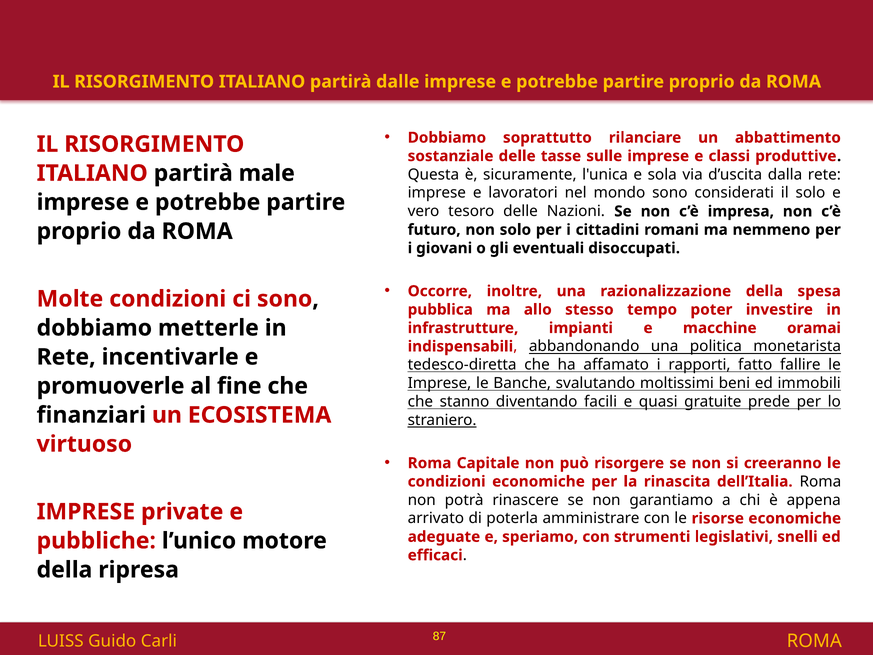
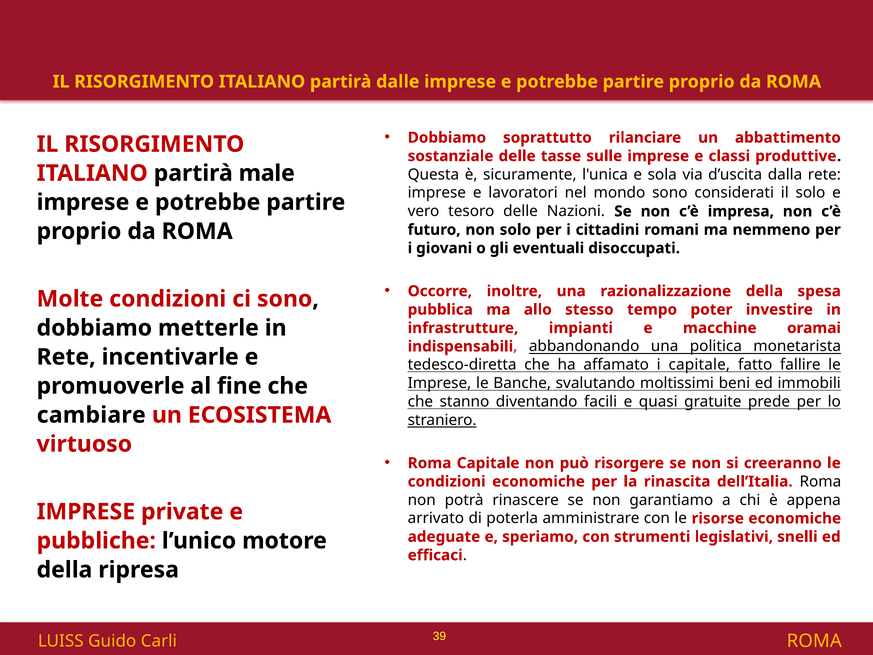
i rapporti: rapporti -> capitale (699, 365)
finanziari: finanziari -> cambiare (91, 415)
87: 87 -> 39 (439, 636)
